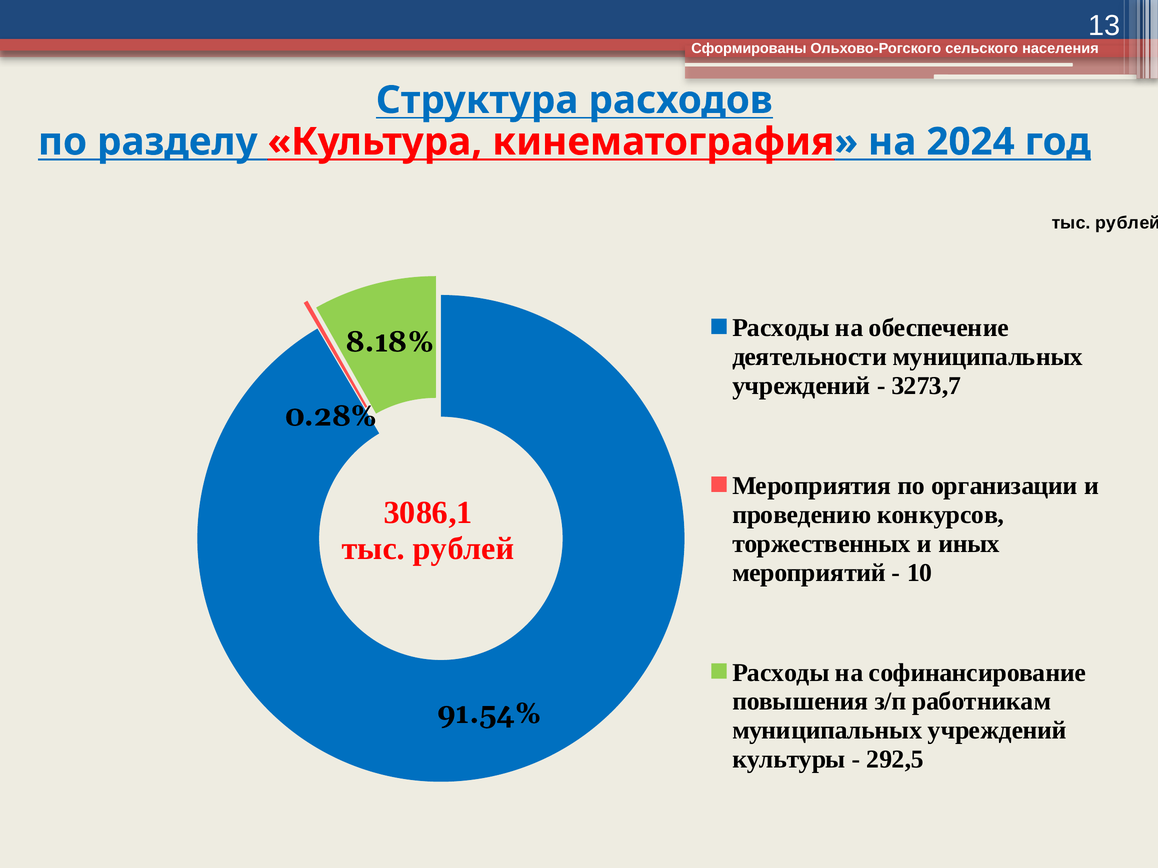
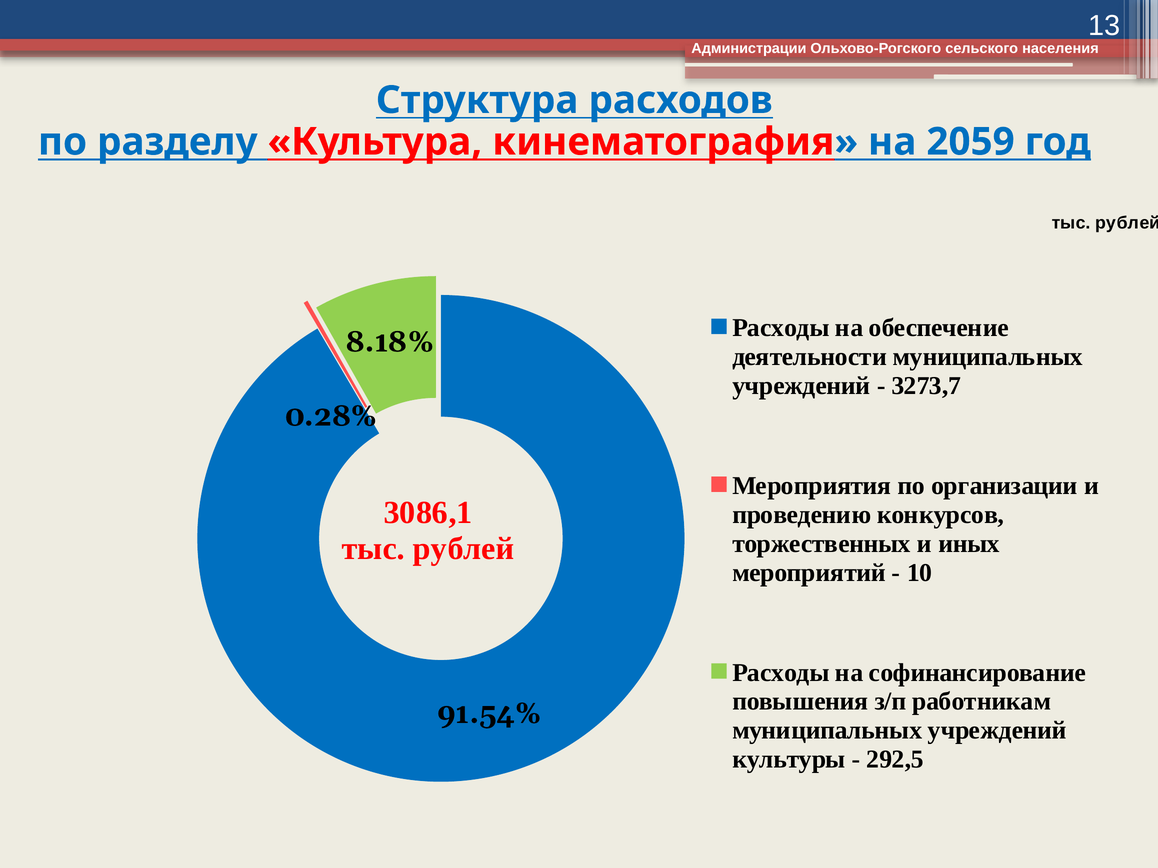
Сформированы: Сформированы -> Администрации (749, 48)
2024: 2024 -> 2059 (971, 142)
